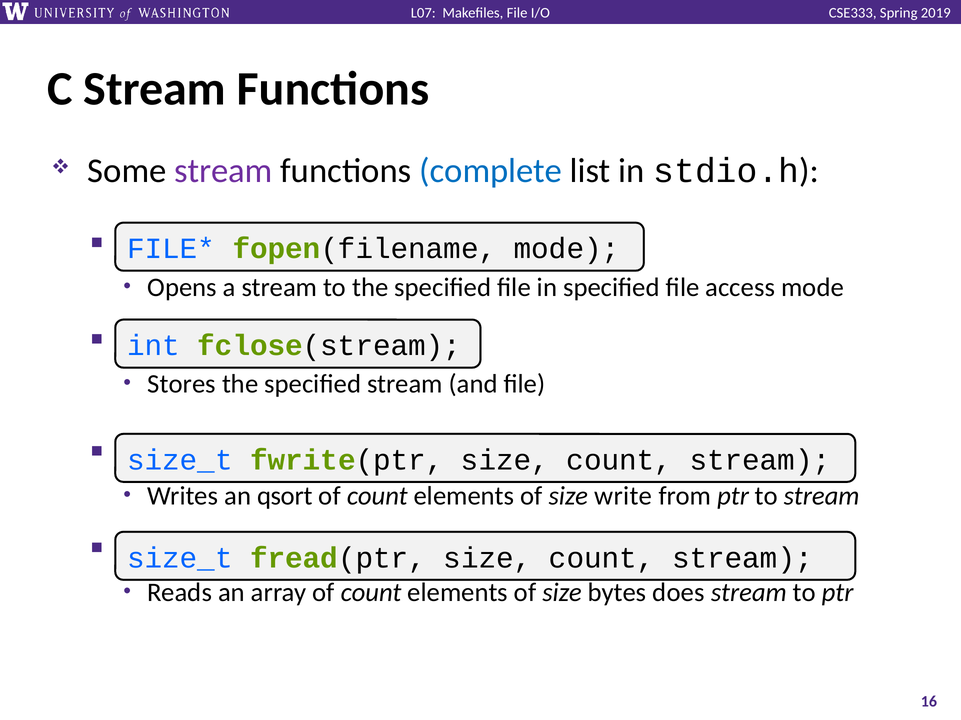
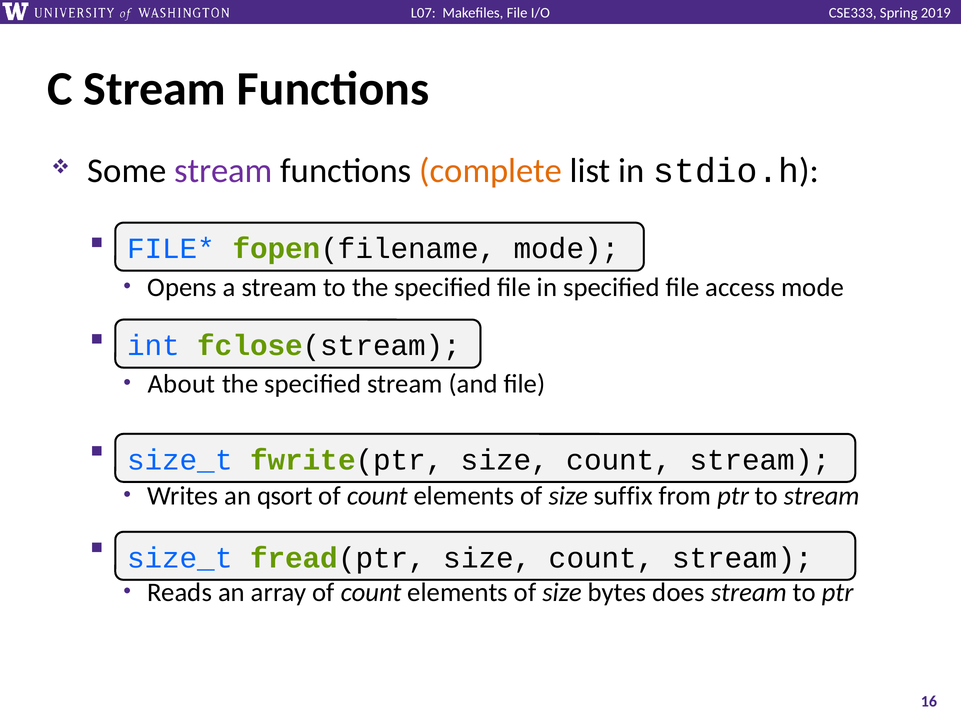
complete colour: blue -> orange (491, 171)
Stores: Stores -> About (182, 384)
write: write -> suffix (623, 496)
